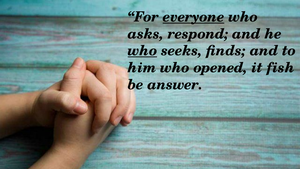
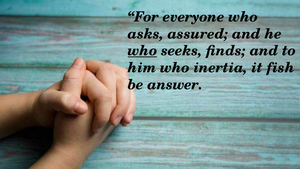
everyone underline: present -> none (194, 17)
respond: respond -> assured (198, 34)
opened: opened -> inertia (220, 68)
